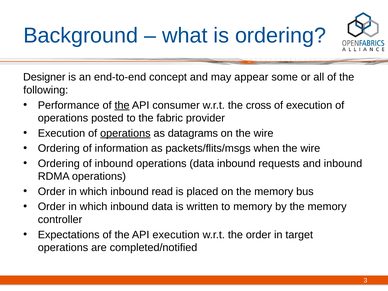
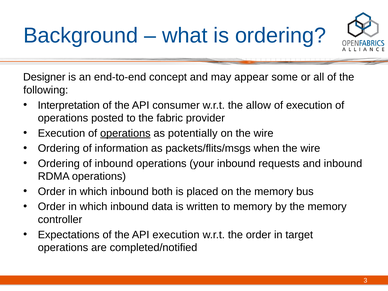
Performance: Performance -> Interpretation (69, 105)
the underline: present -> none (122, 105)
cross: cross -> allow (258, 105)
datagrams: datagrams -> potentially (193, 133)
operations data: data -> your (202, 163)
read: read -> both (162, 192)
